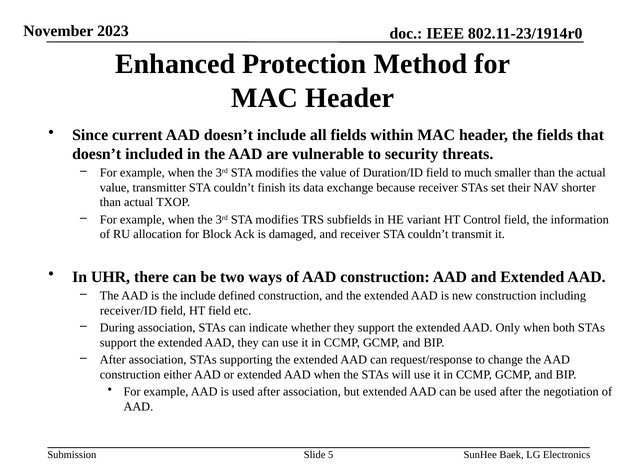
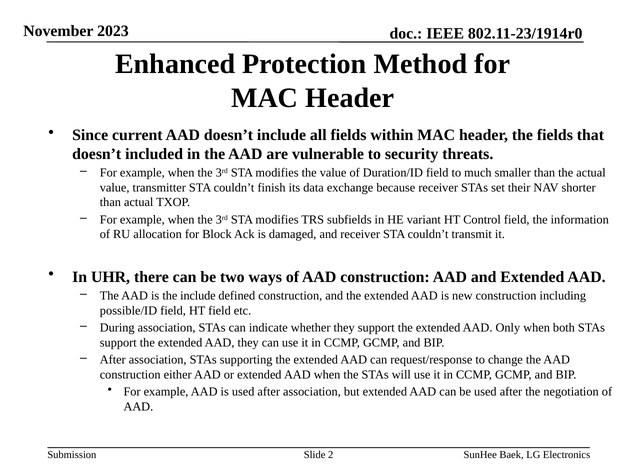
receiver/ID: receiver/ID -> possible/ID (128, 311)
5: 5 -> 2 (331, 455)
